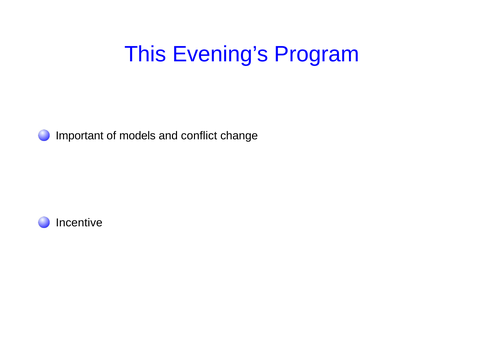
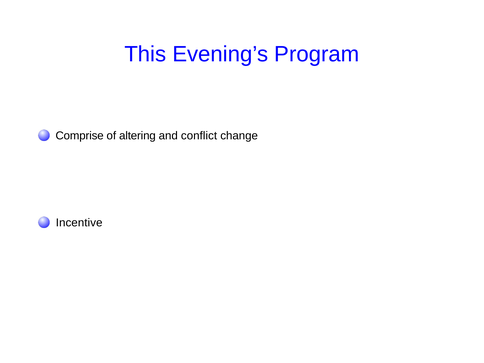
Important: Important -> Comprise (80, 136)
models: models -> altering (137, 136)
